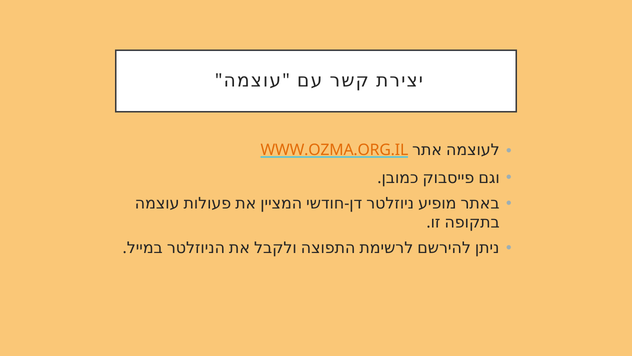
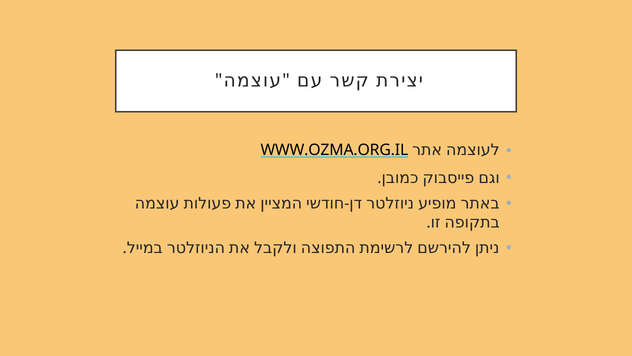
WWW.OZMA.ORG.IL colour: orange -> black (334, 150)
